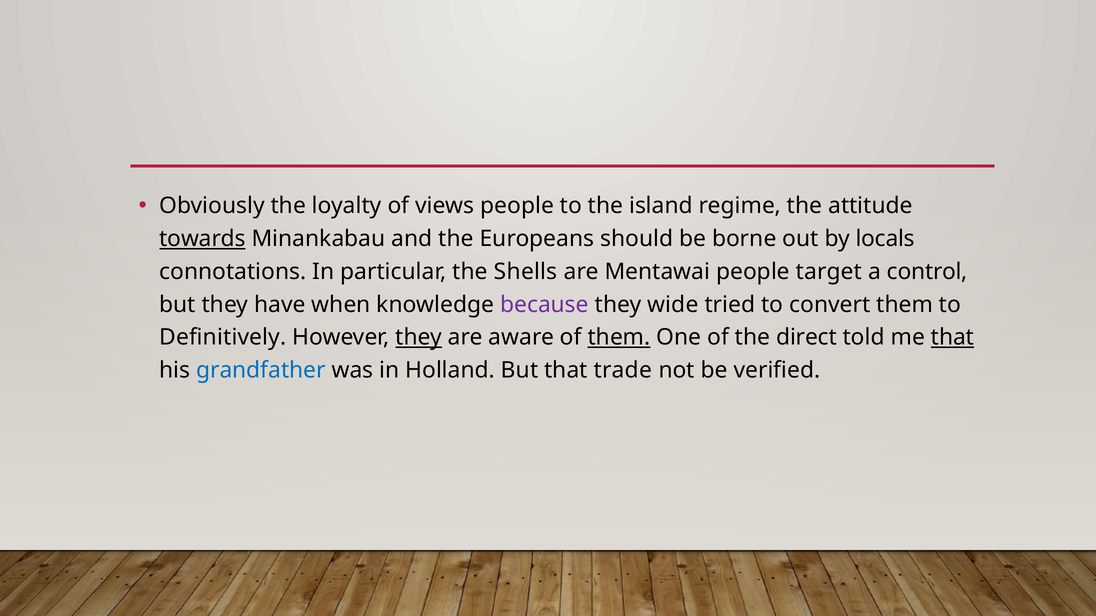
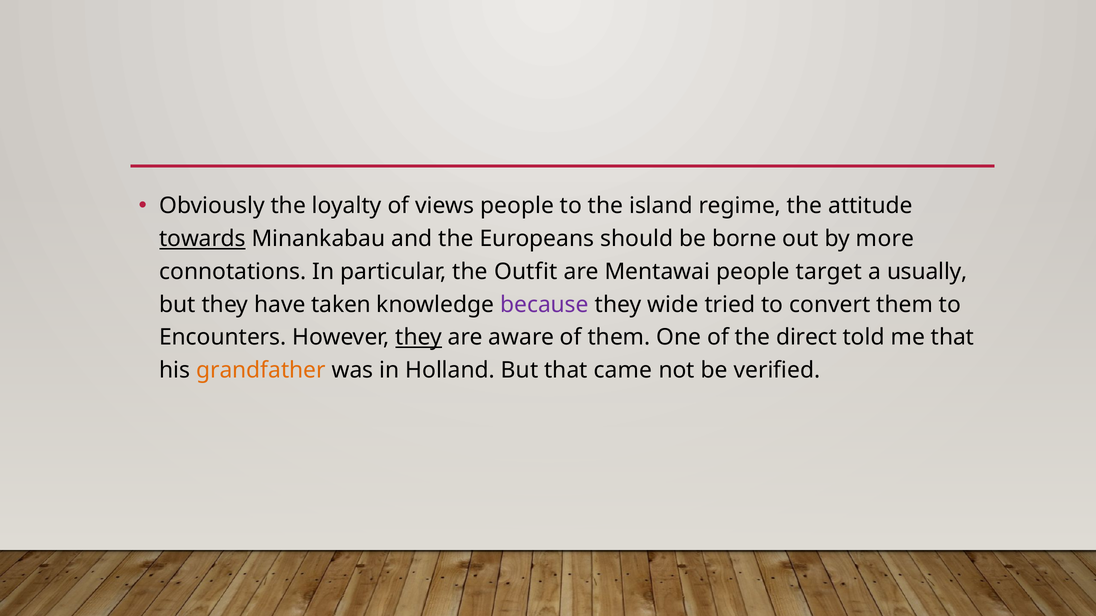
locals: locals -> more (885, 239)
Shells: Shells -> Outfit (526, 272)
control: control -> usually (927, 272)
when: when -> taken (341, 305)
Definitively: Definitively -> Encounters (223, 338)
them underline: present -> none (619, 338)
that underline: present -> none (953, 338)
grandfather colour: blue -> orange (261, 370)
trade: trade -> came (623, 370)
